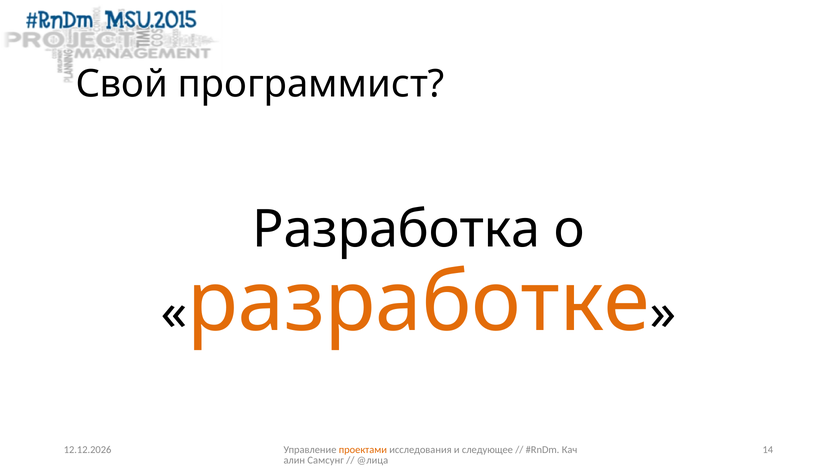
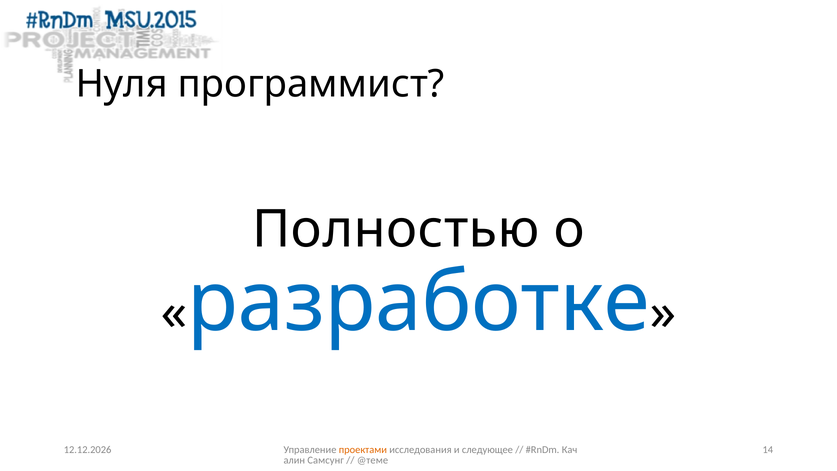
Свой: Свой -> Нуля (122, 84)
Разработка: Разработка -> Полностью (396, 229)
разработке colour: orange -> blue (419, 302)
@лица: @лица -> @теме (373, 460)
